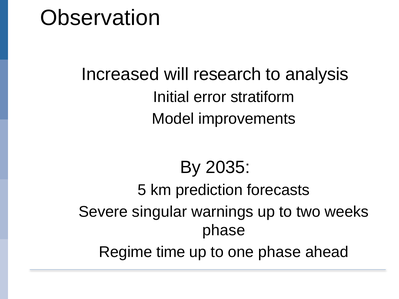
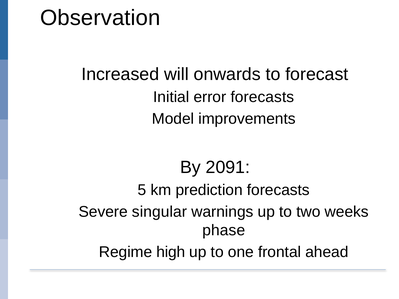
research: research -> onwards (227, 74)
analysis: analysis -> forecast (317, 74)
error stratiform: stratiform -> forecasts (262, 97)
2035: 2035 -> 2091 (228, 167)
time: time -> high (171, 252)
one phase: phase -> frontal (280, 252)
